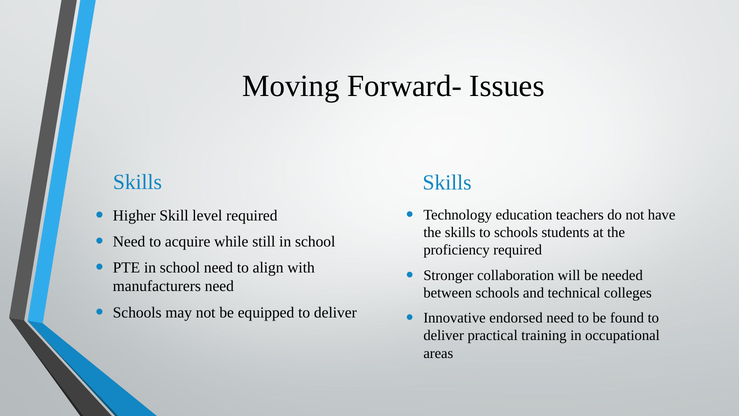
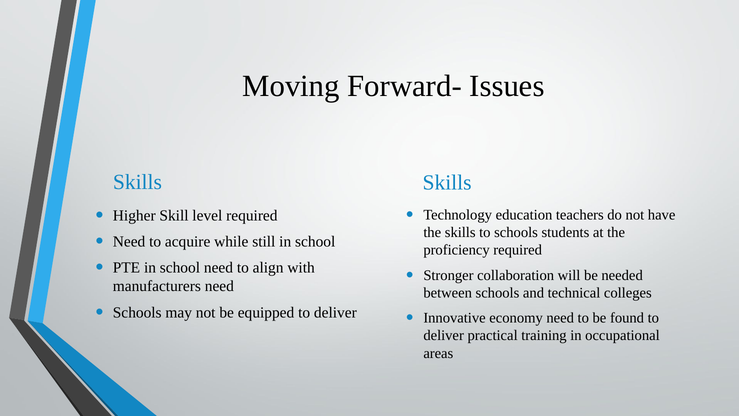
endorsed: endorsed -> economy (516, 318)
